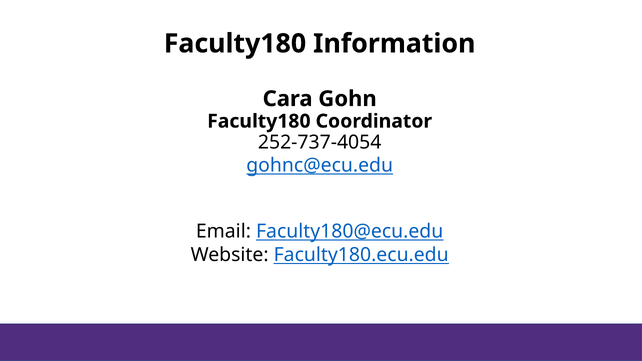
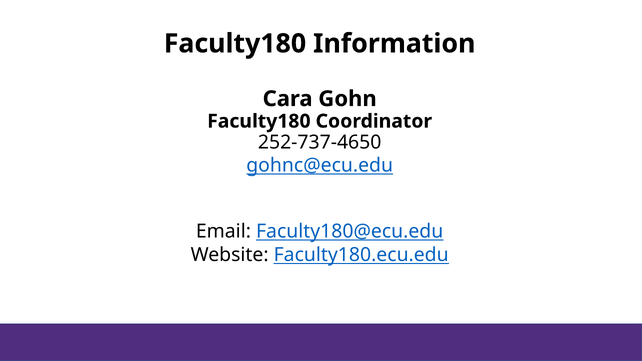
252-737-4054: 252-737-4054 -> 252-737-4650 (320, 142)
